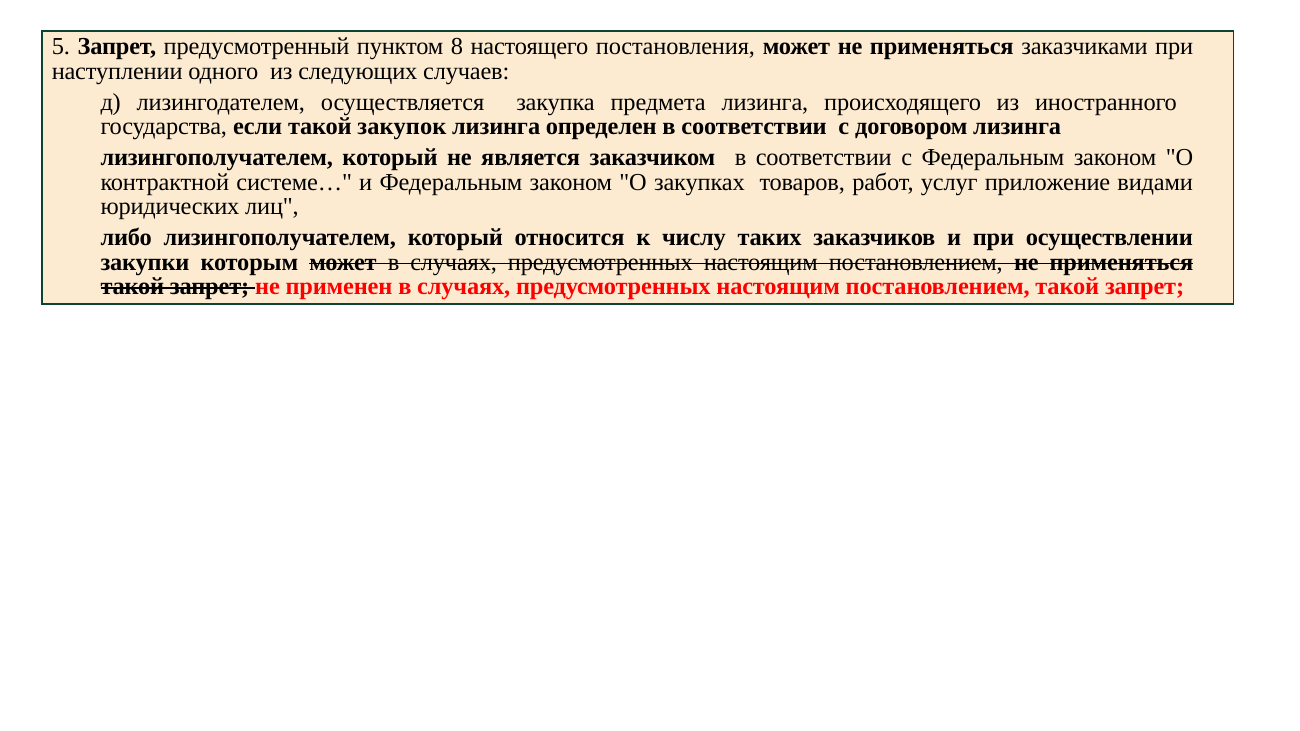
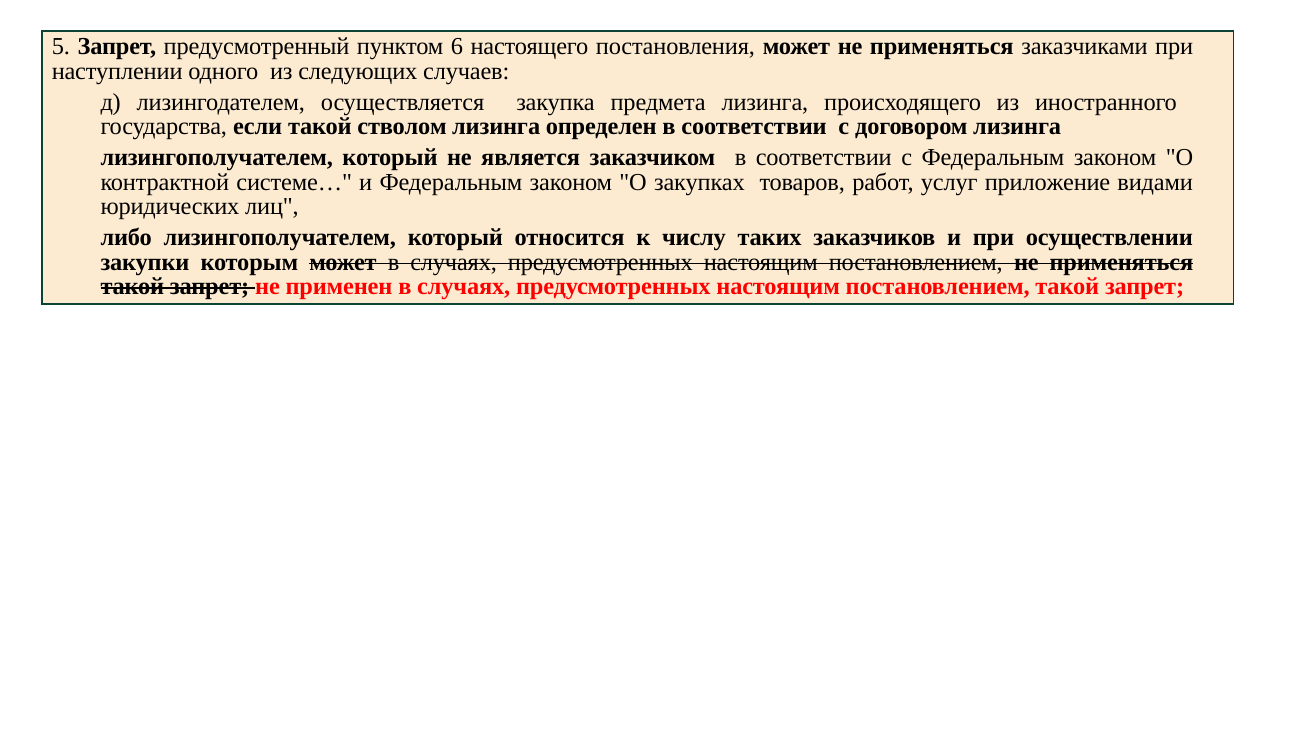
8: 8 -> 6 (457, 47)
закупок: закупок -> стволом (402, 127)
